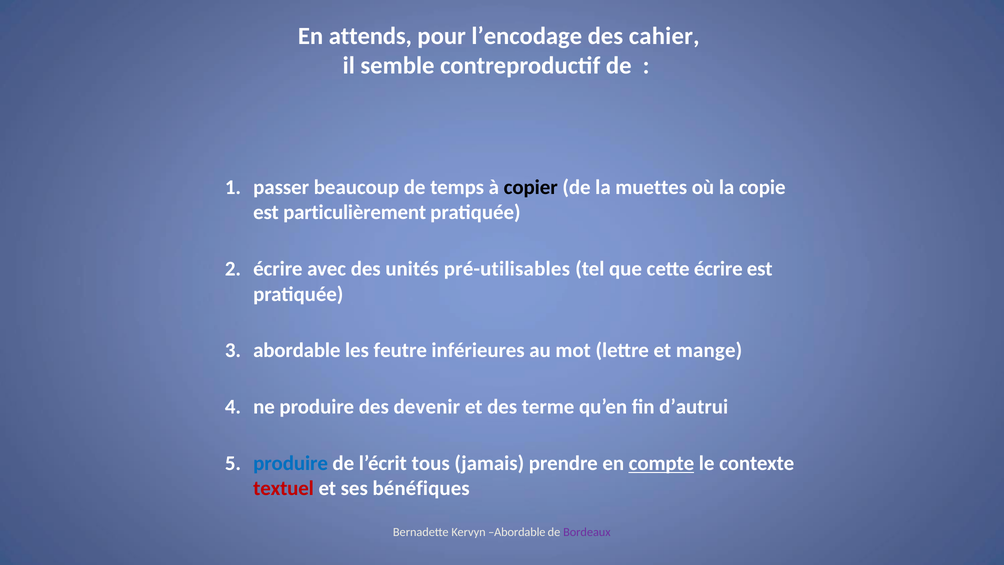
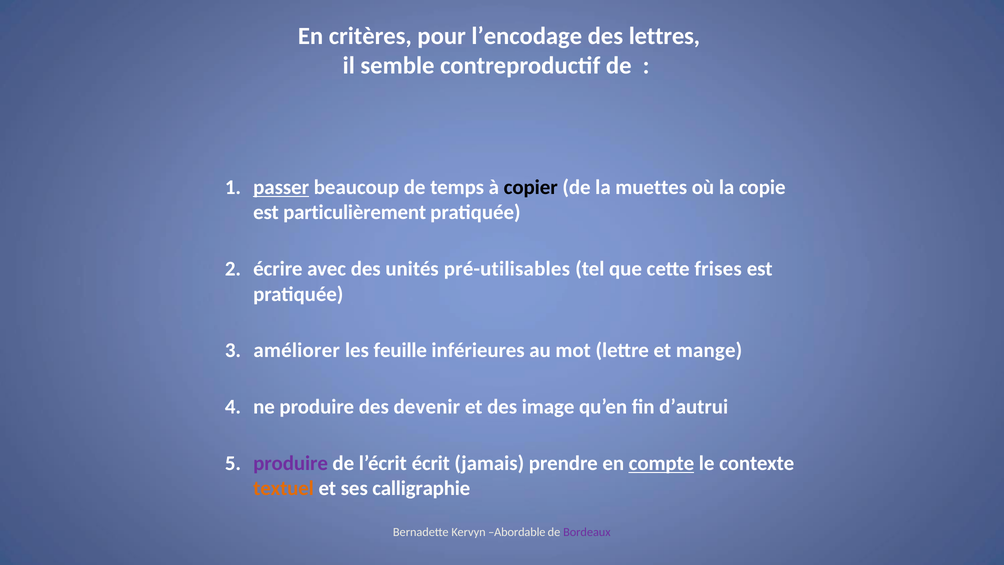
attends: attends -> critères (370, 36)
cahier: cahier -> lettres (664, 36)
passer underline: none -> present (281, 187)
cette écrire: écrire -> frises (718, 269)
abordable: abordable -> améliorer (297, 350)
feutre: feutre -> feuille (400, 350)
terme: terme -> image (548, 407)
produire colour: blue -> purple (291, 463)
tous: tous -> écrit (431, 463)
textuel colour: red -> orange (284, 488)
bénéfiques: bénéfiques -> calligraphie (421, 488)
